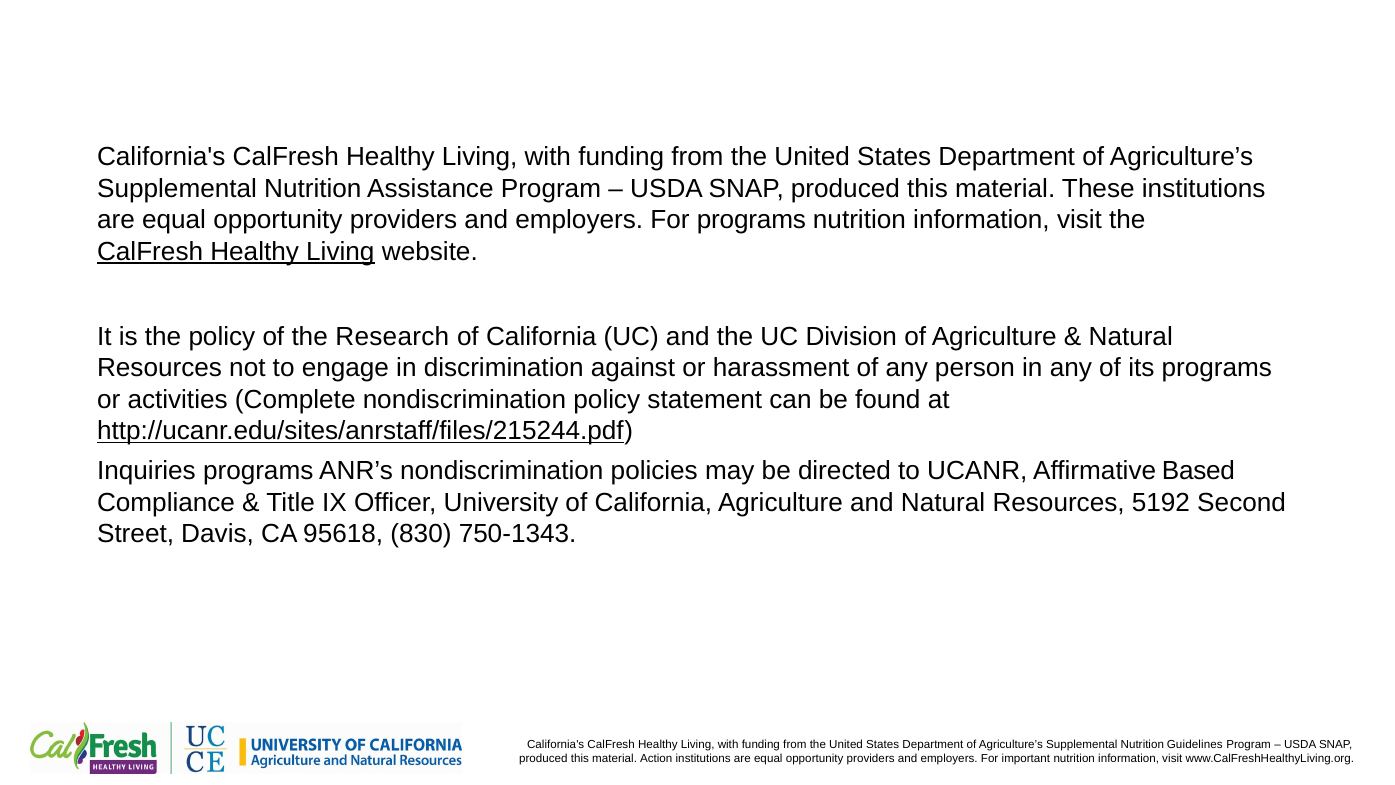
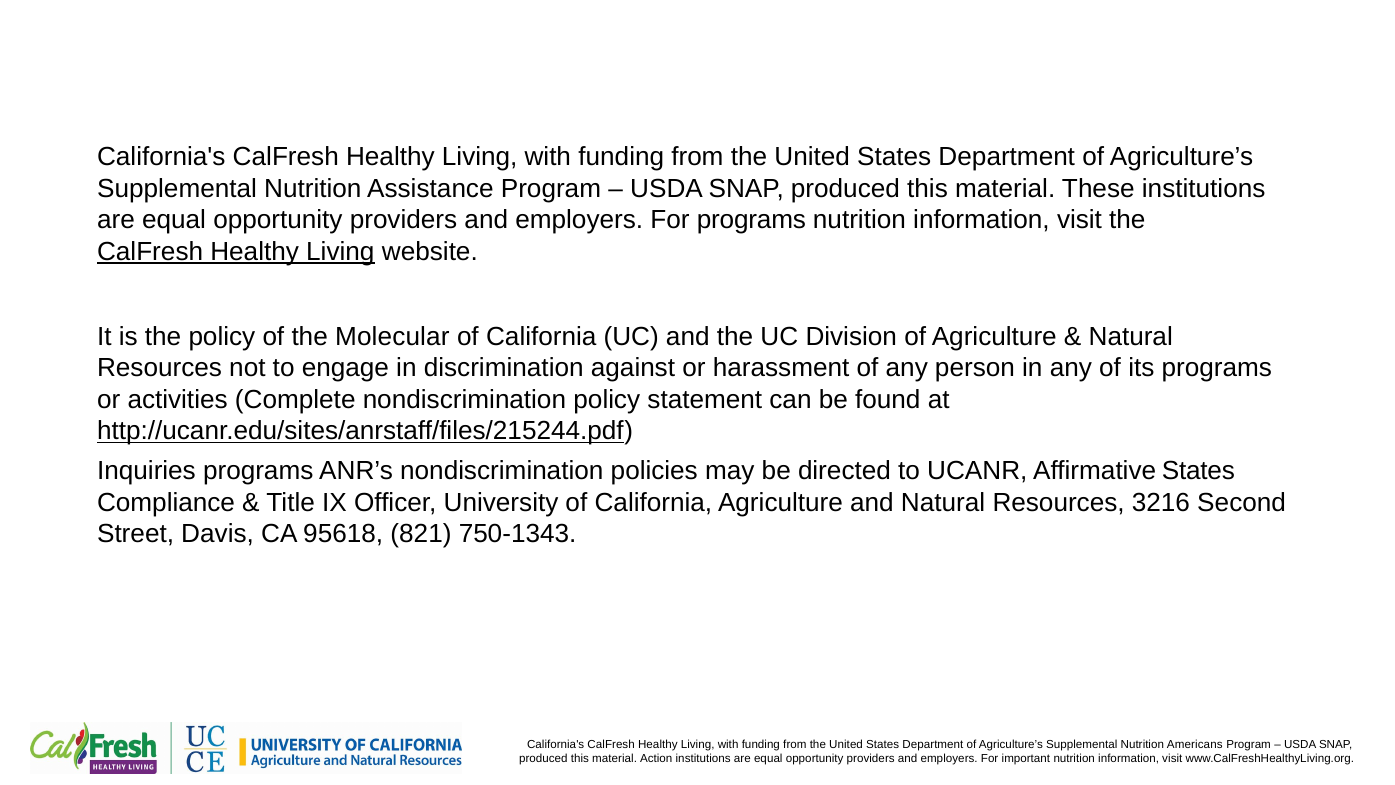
Research: Research -> Molecular (392, 337)
Affirmative Based: Based -> States (1198, 471)
5192: 5192 -> 3216 (1161, 502)
830: 830 -> 821 (421, 534)
Guidelines: Guidelines -> Americans (1195, 744)
